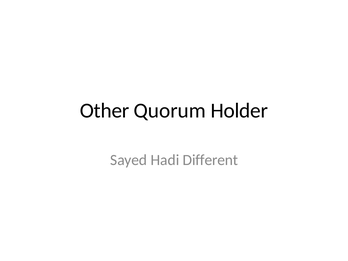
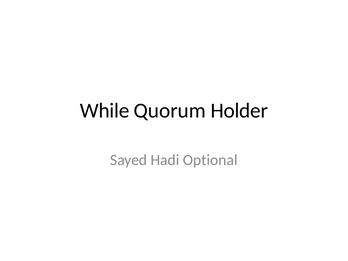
Other: Other -> While (105, 111)
Different: Different -> Optional (210, 160)
